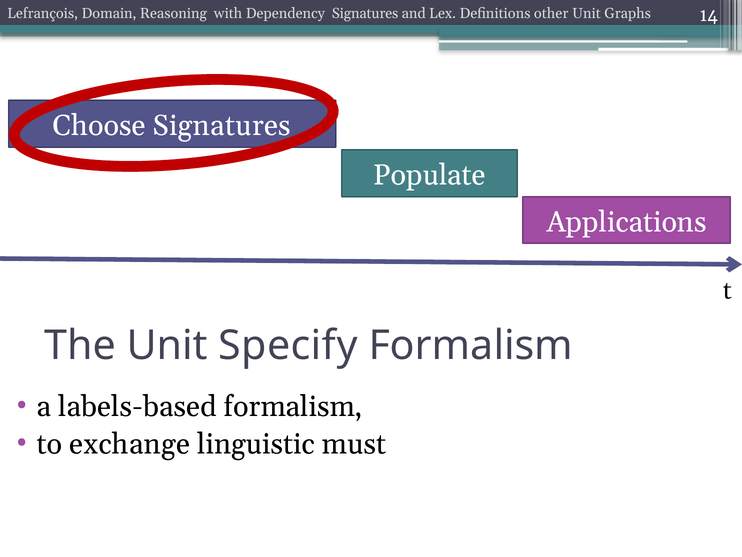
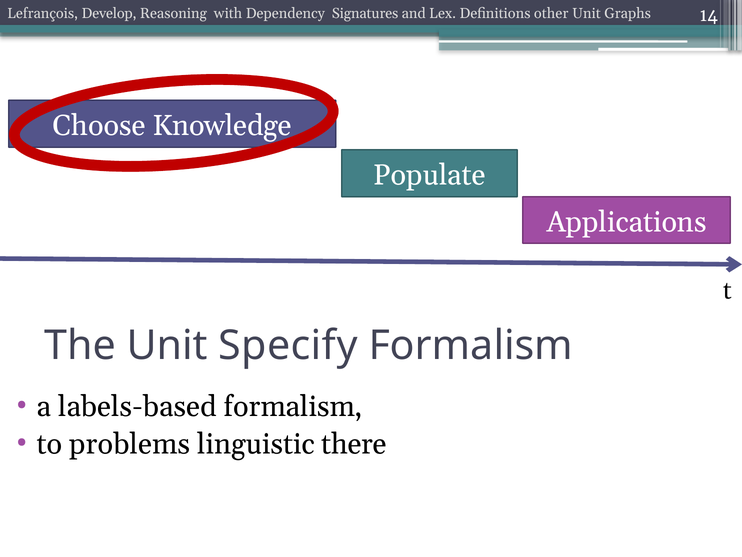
Domain: Domain -> Develop (109, 13)
Choose Signatures: Signatures -> Knowledge (222, 126)
exchange: exchange -> problems (130, 444)
must: must -> there (354, 444)
